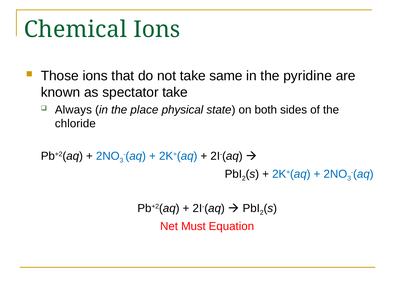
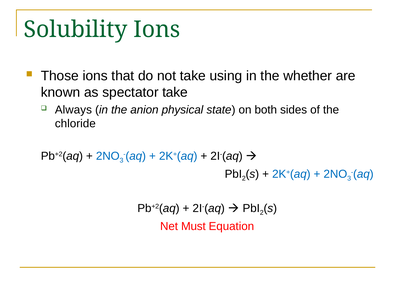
Chemical: Chemical -> Solubility (76, 29)
same: same -> using (226, 76)
pyridine: pyridine -> whether (308, 76)
place: place -> anion (144, 109)
